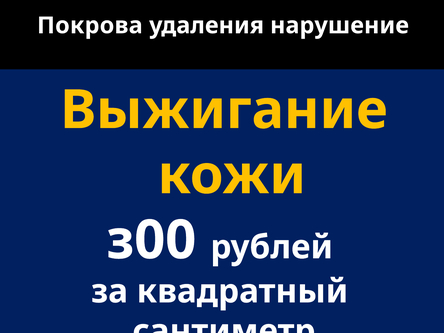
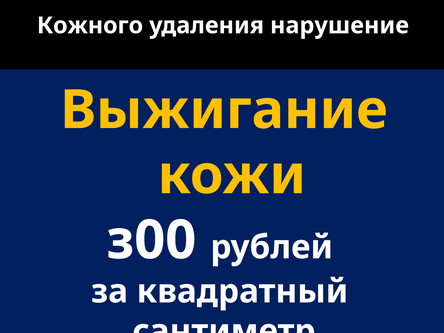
Покрова: Покрова -> Кожного (90, 26)
